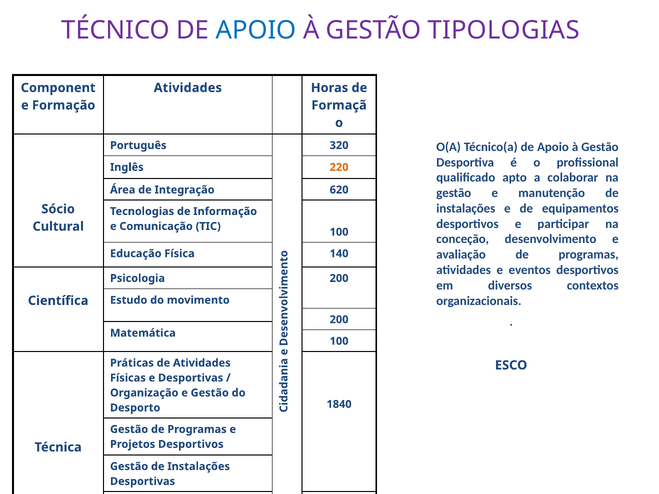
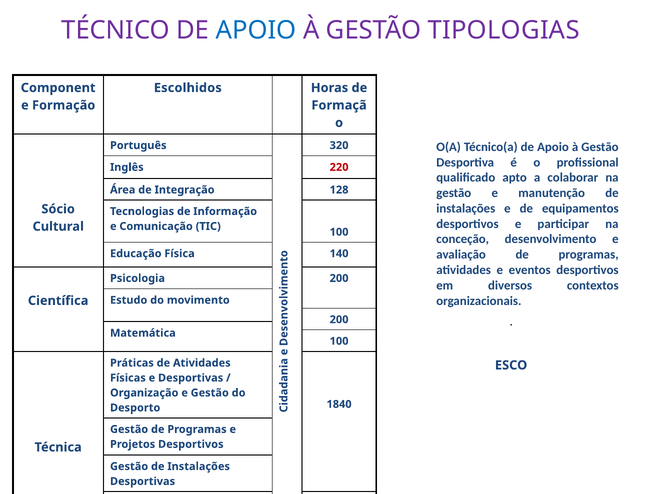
Atividades: Atividades -> Escolhidos (188, 88)
220 colour: orange -> red (339, 167)
620: 620 -> 128 (339, 190)
